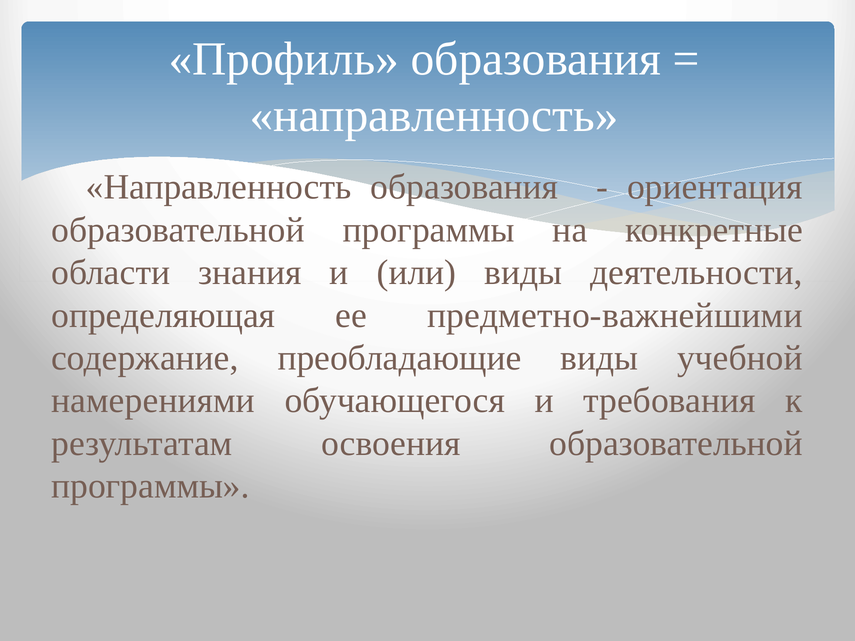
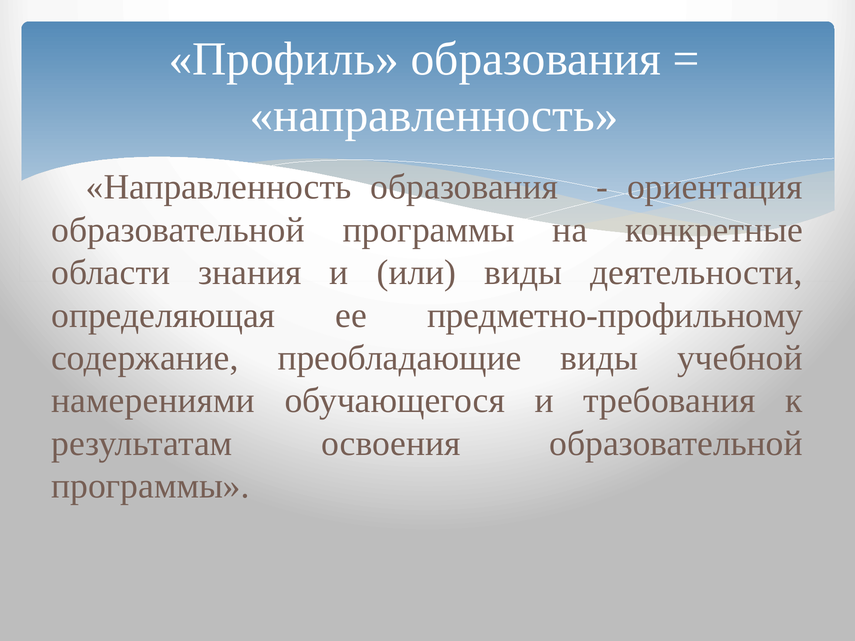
предметно-важнейшими: предметно-важнейшими -> предметно-профильному (615, 315)
